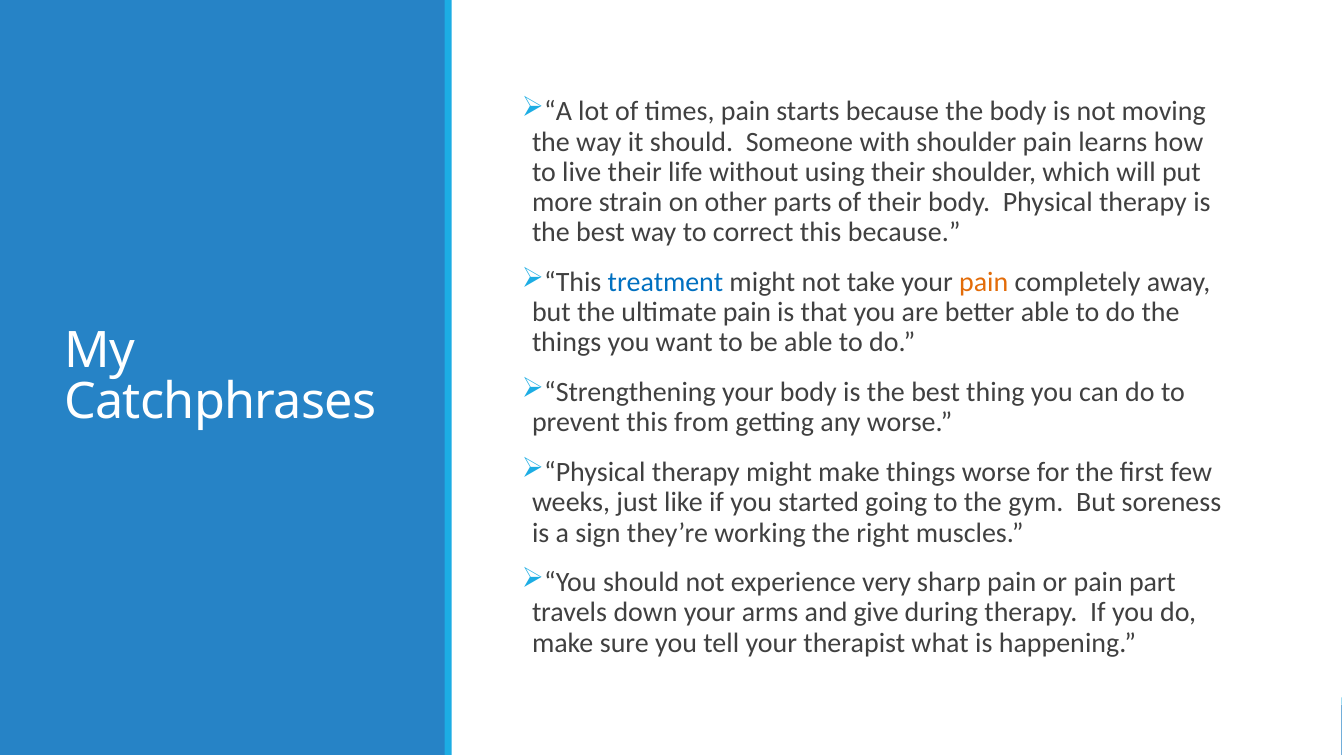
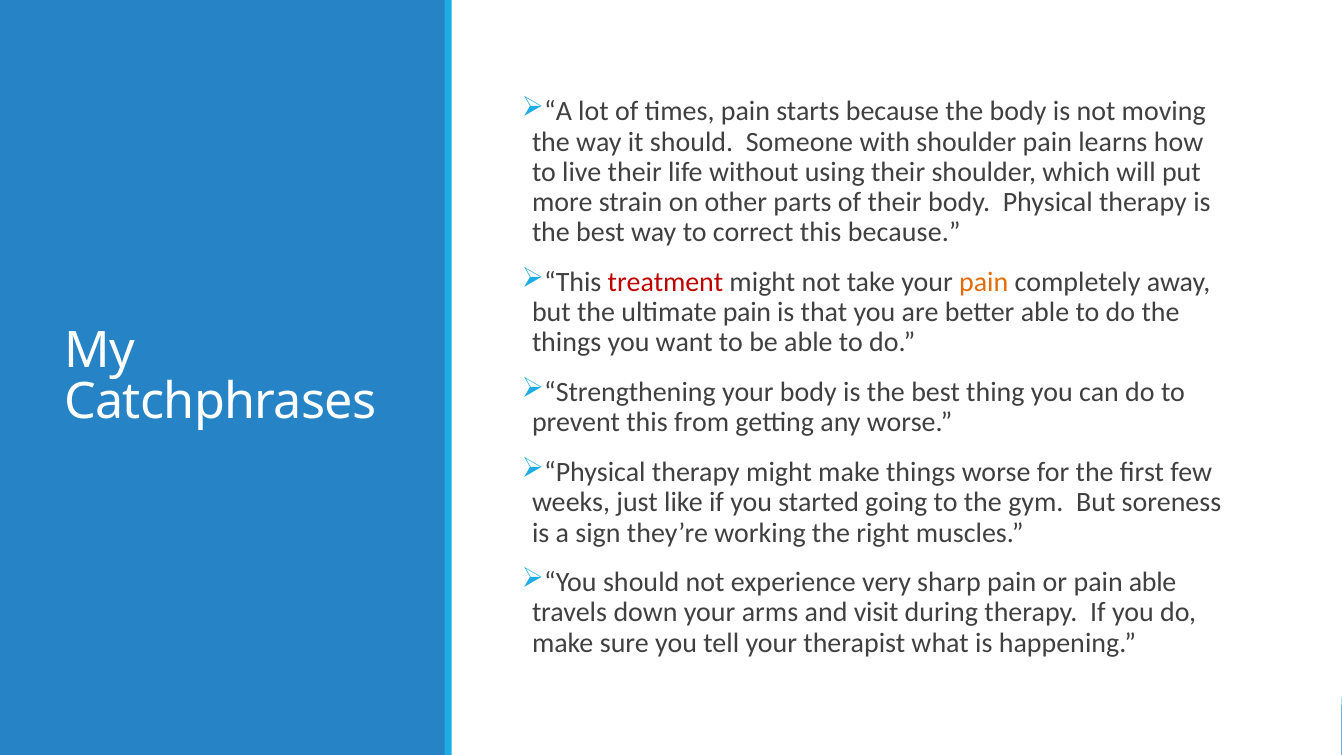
treatment colour: blue -> red (665, 282)
pain part: part -> able (1153, 582)
give: give -> visit (876, 613)
